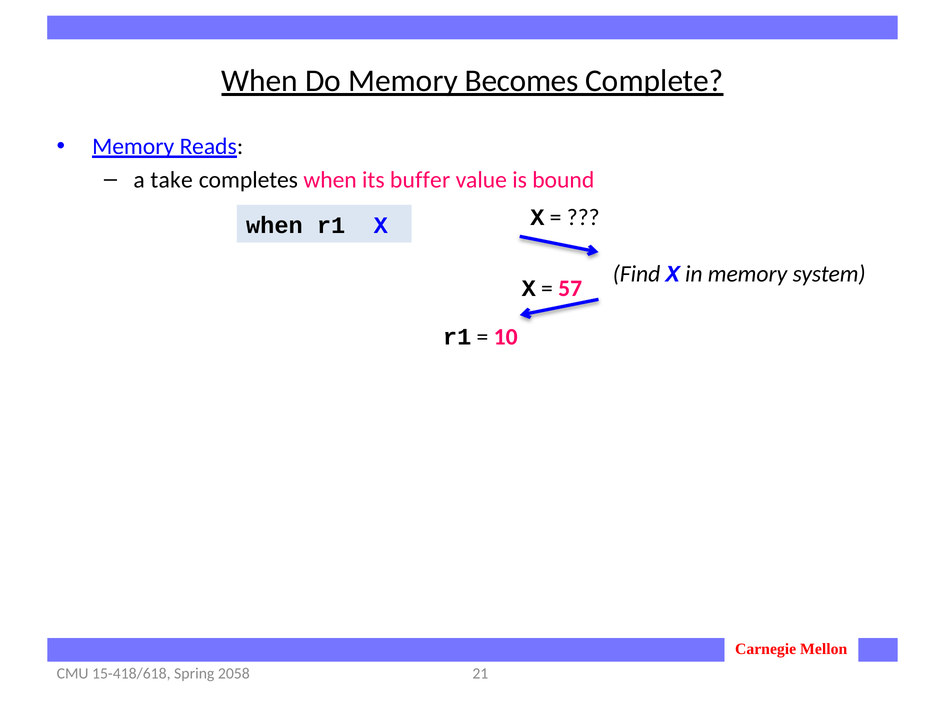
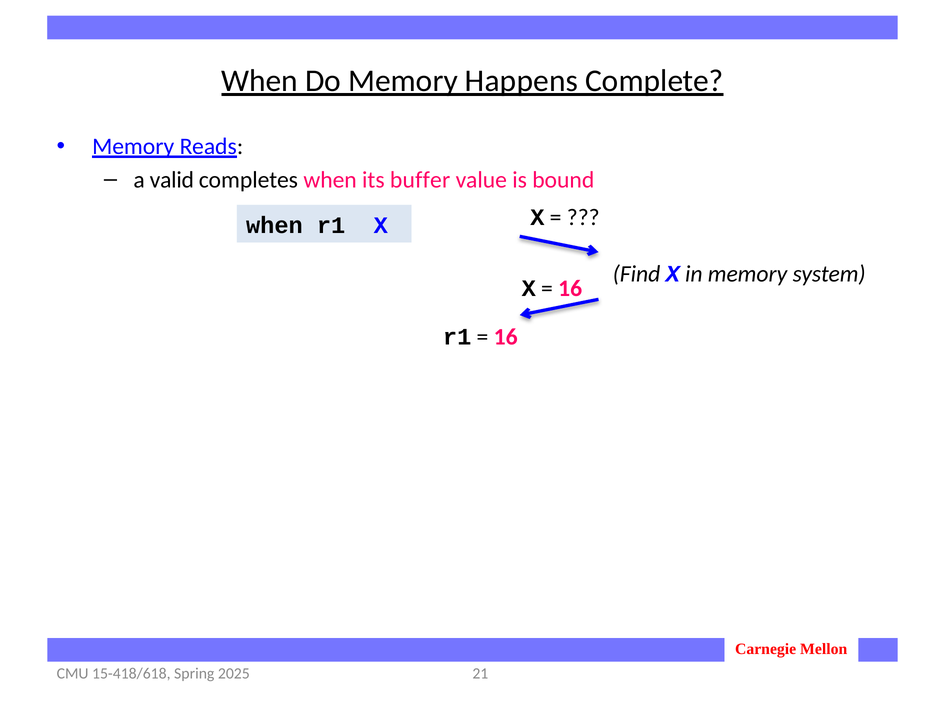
Becomes: Becomes -> Happens (521, 81)
take: take -> valid (172, 180)
57: 57 -> 16 (570, 288)
10: 10 -> 16 (506, 337)
2058: 2058 -> 2025 (234, 673)
